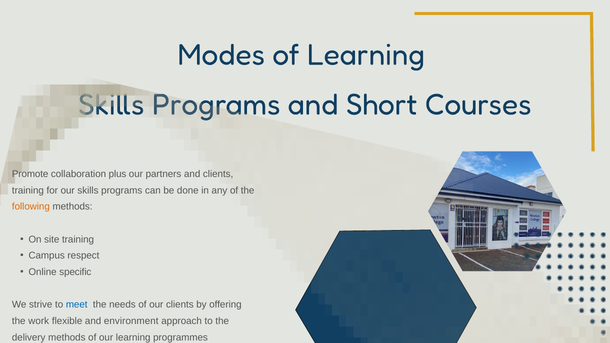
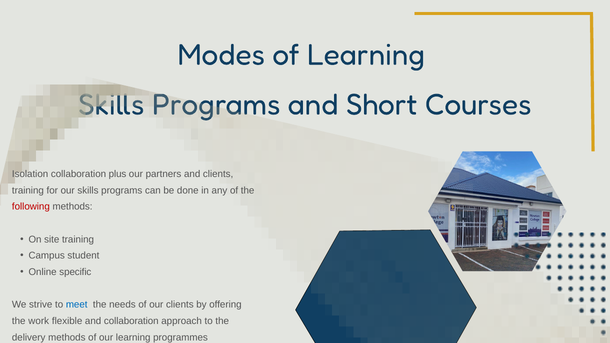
Promote: Promote -> Isolation (30, 174)
following colour: orange -> red (31, 207)
respect: respect -> student (83, 256)
and environment: environment -> collaboration (131, 321)
